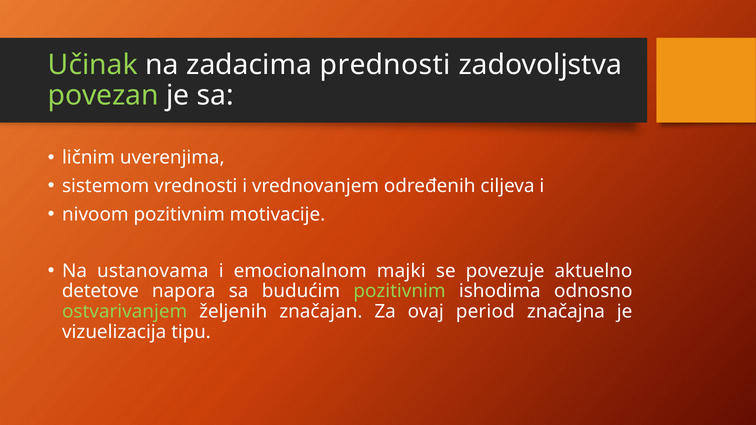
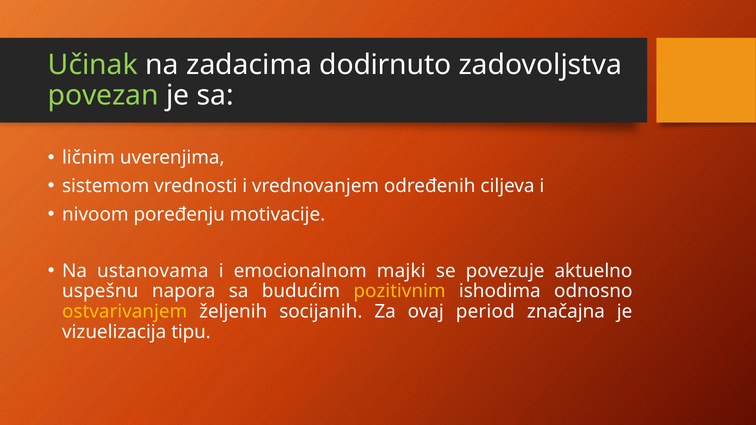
prednosti: prednosti -> dodirnuto (385, 65)
nivoom pozitivnim: pozitivnim -> poređenju (179, 214)
detetove: detetove -> uspešnu (100, 291)
pozitivnim colour: light green -> yellow (400, 291)
ostvarivanjem colour: light green -> yellow (125, 312)
značajan: značajan -> socijanih (321, 312)
